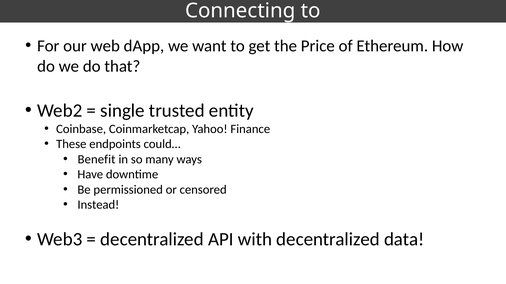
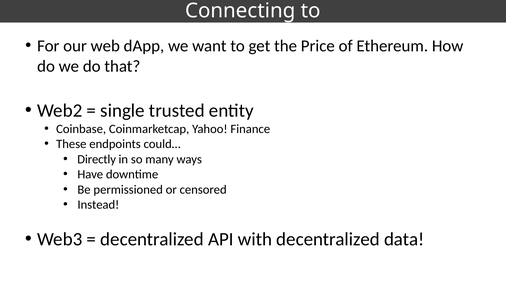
Benefit: Benefit -> Directly (97, 160)
